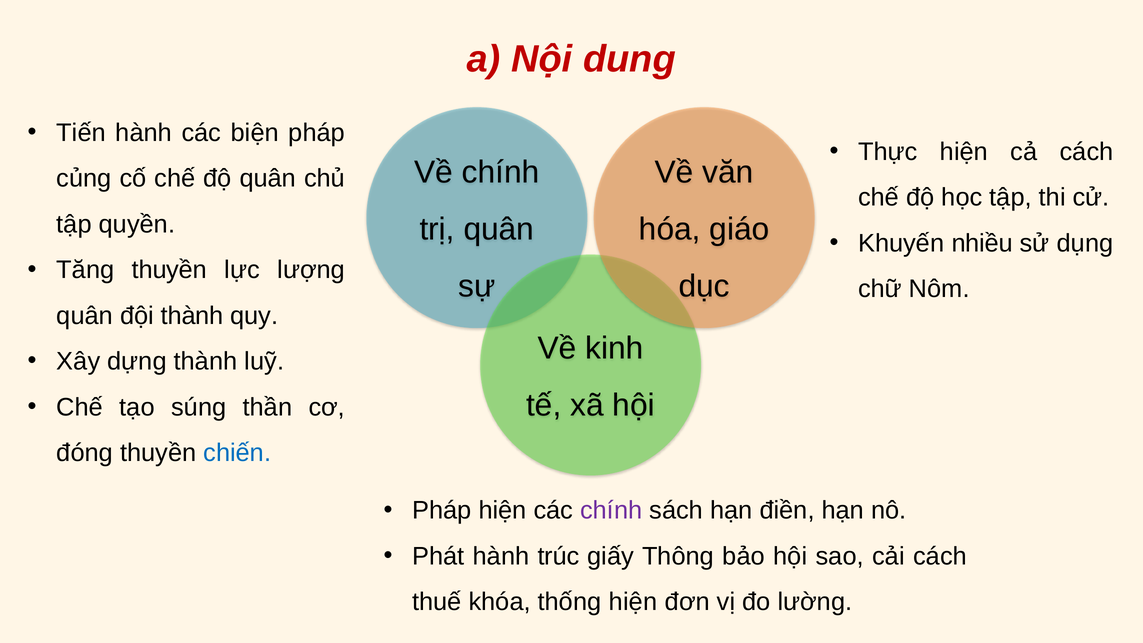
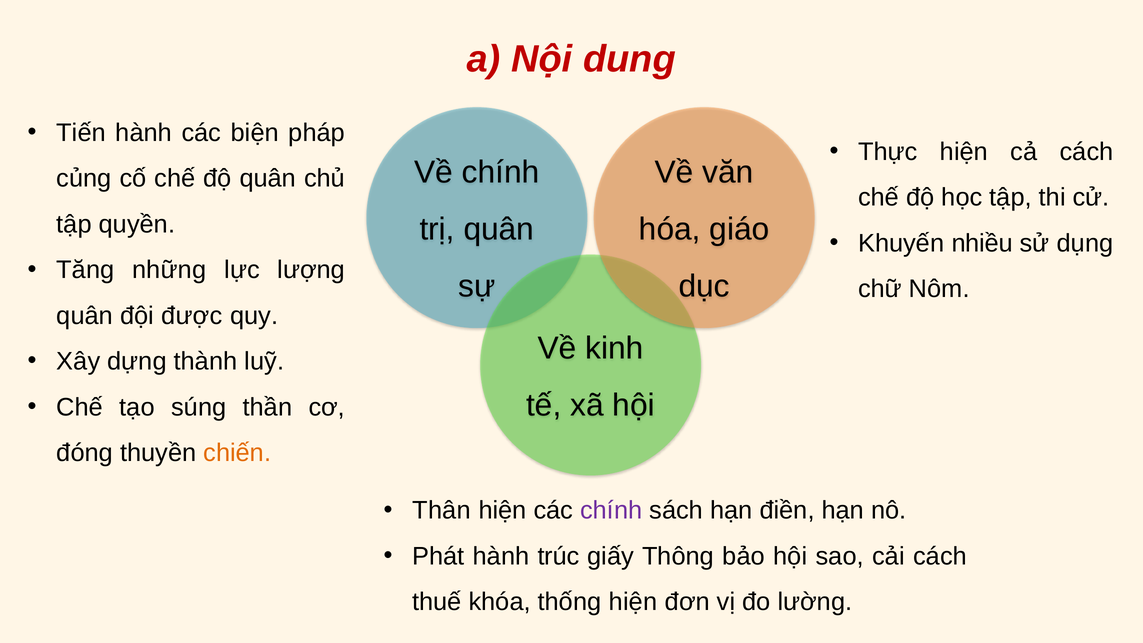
Tăng thuyền: thuyền -> những (169, 270)
đội thành: thành -> được (192, 316)
chiến colour: blue -> orange (237, 453)
Pháp: Pháp -> Thân (442, 510)
